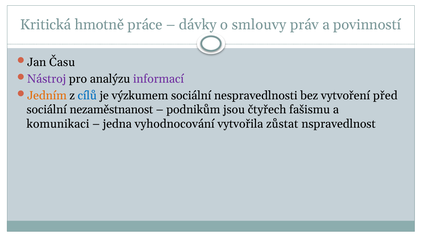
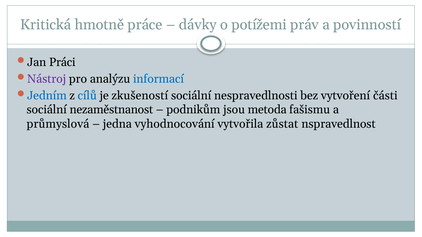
smlouvy: smlouvy -> potížemi (259, 25)
Času: Času -> Práci (62, 62)
informací colour: purple -> blue (158, 79)
Jedním colour: orange -> blue (47, 96)
výzkumem: výzkumem -> zkušeností (140, 96)
před: před -> části (385, 96)
čtyřech: čtyřech -> metoda (267, 110)
komunikaci: komunikaci -> průmyslová (58, 124)
